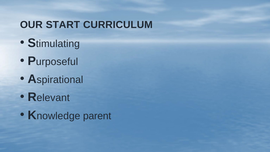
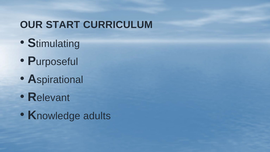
parent: parent -> adults (97, 116)
